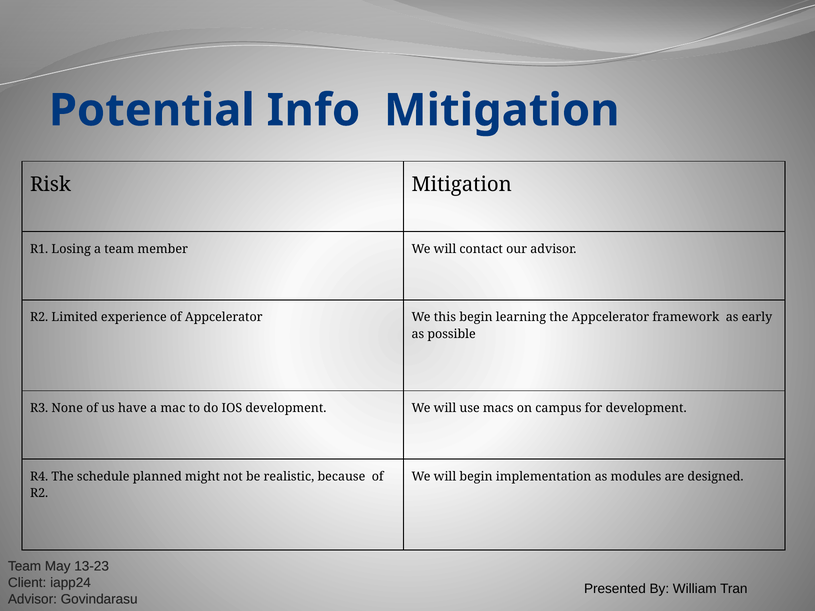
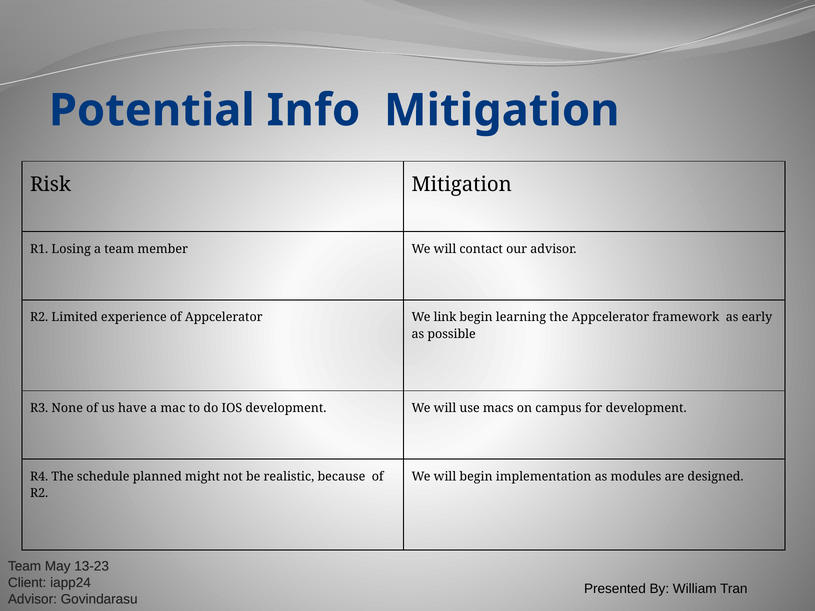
this: this -> link (445, 317)
